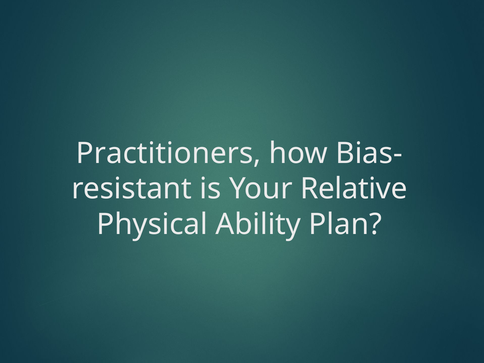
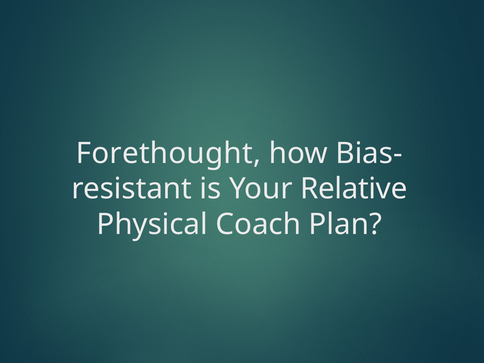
Practitioners: Practitioners -> Forethought (168, 153)
Ability: Ability -> Coach (258, 224)
